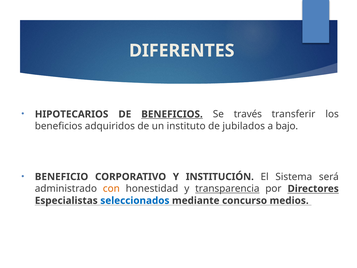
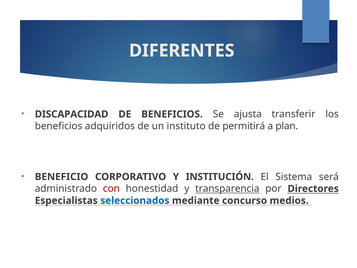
HIPOTECARIOS: HIPOTECARIOS -> DISCAPACIDAD (72, 114)
BENEFICIOS underline: present -> none (172, 114)
través: través -> ajusta (248, 114)
jubilados: jubilados -> permitirá (244, 126)
bajo: bajo -> plan (287, 126)
con colour: orange -> red (111, 189)
